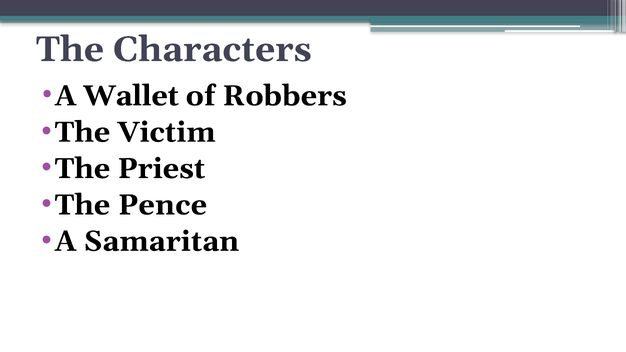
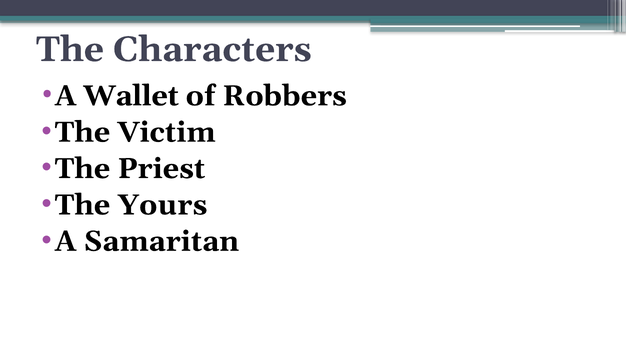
Pence: Pence -> Yours (163, 205)
